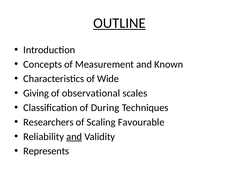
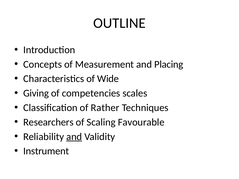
OUTLINE underline: present -> none (119, 23)
Known: Known -> Placing (169, 64)
observational: observational -> competencies (91, 93)
During: During -> Rather (105, 108)
Represents: Represents -> Instrument (46, 151)
